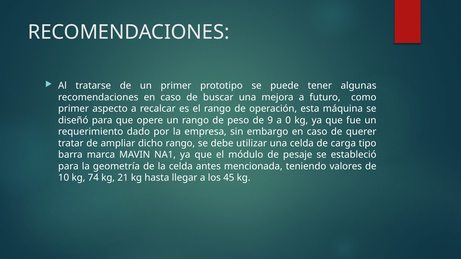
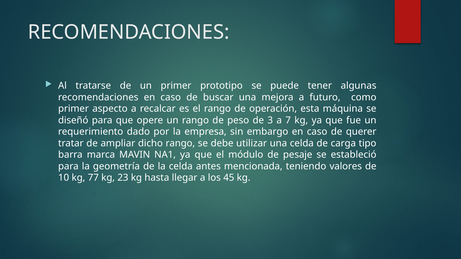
9: 9 -> 3 (270, 120)
0: 0 -> 7 (288, 120)
74: 74 -> 77 (93, 178)
21: 21 -> 23 (123, 178)
